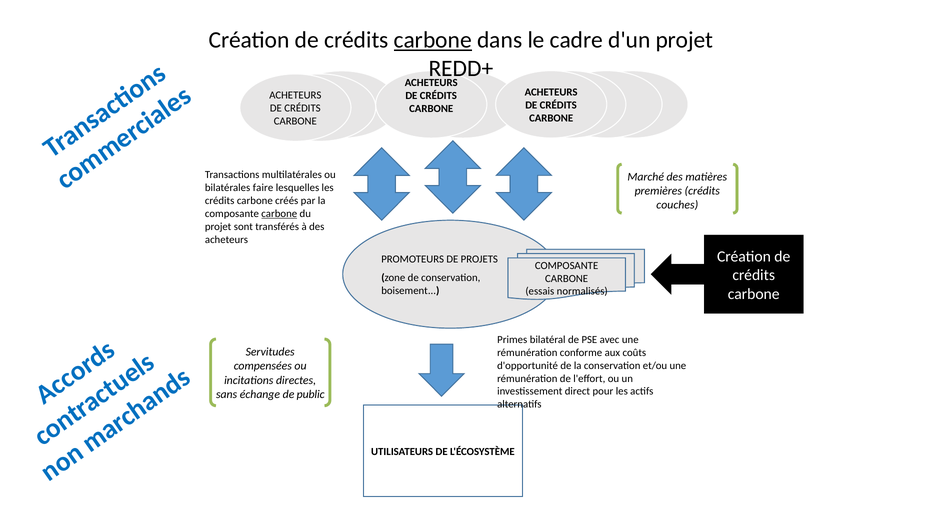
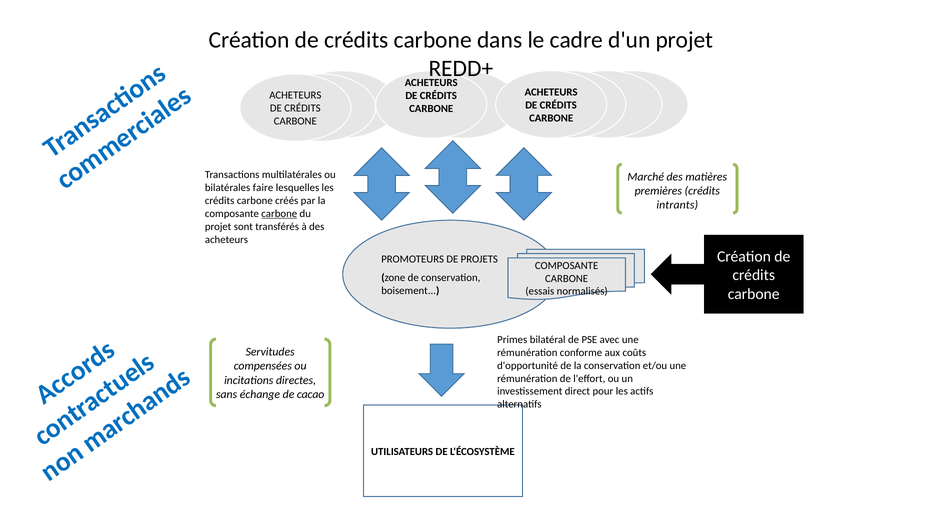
carbone underline: present -> none (433, 40)
couches: couches -> intrants (677, 205)
public: public -> cacao (311, 394)
